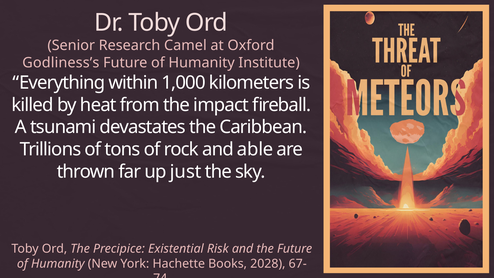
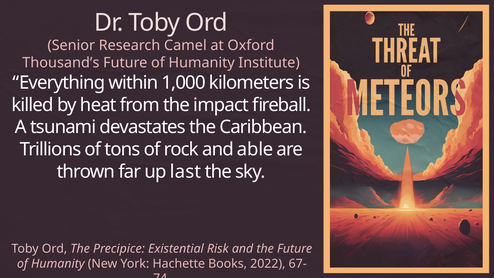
Godliness’s: Godliness’s -> Thousand’s (61, 63)
just: just -> last (186, 172)
2028: 2028 -> 2022 (268, 264)
